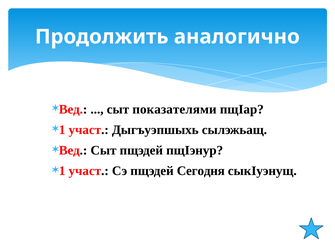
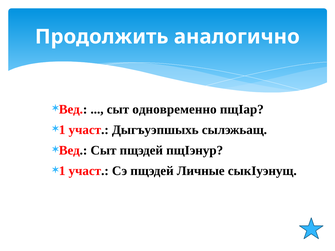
показателями: показателями -> одновременно (174, 109)
Сегодня: Сегодня -> Личные (201, 171)
